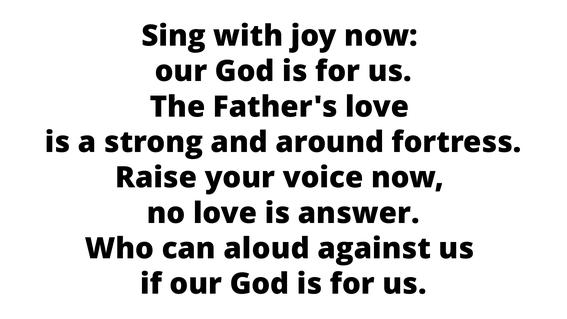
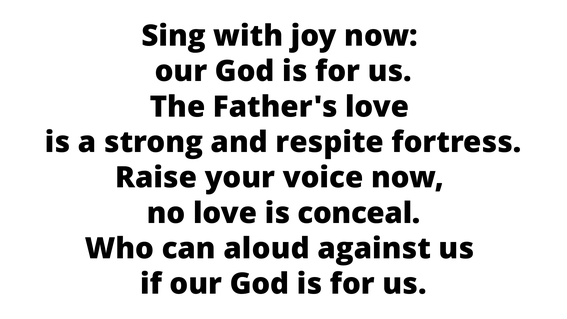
around: around -> respite (330, 142)
answer: answer -> conceal (359, 213)
